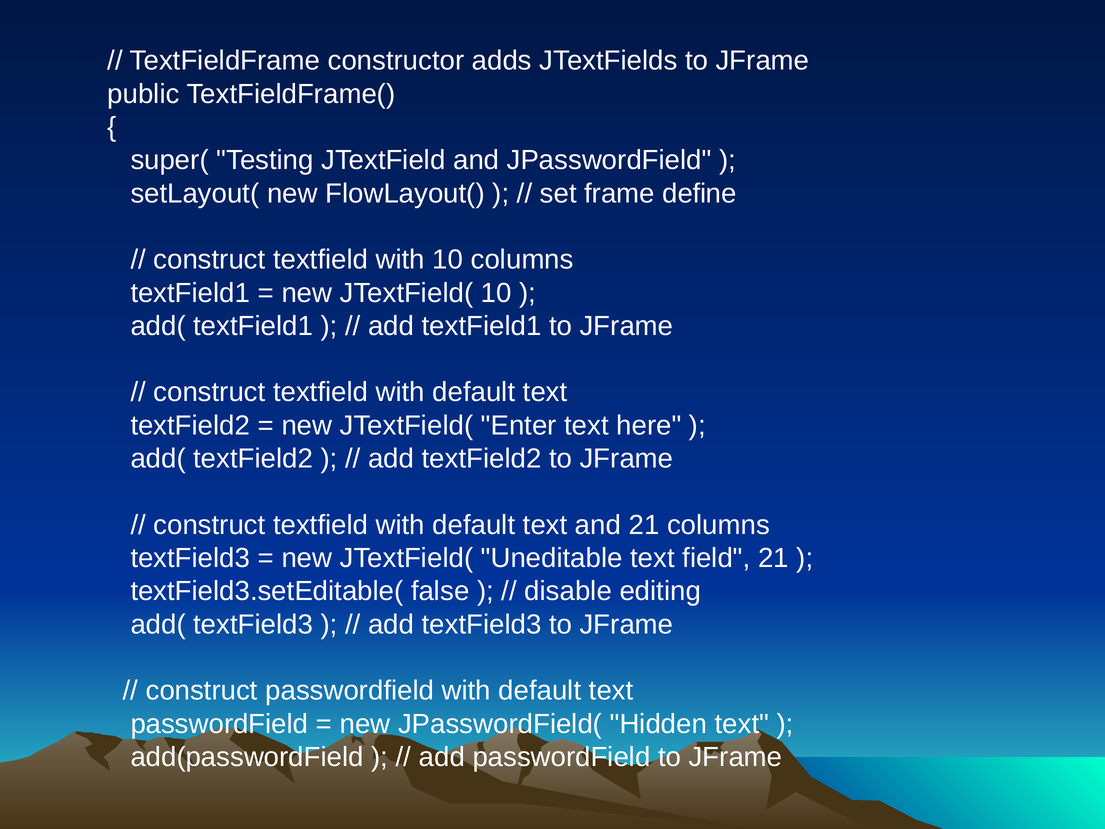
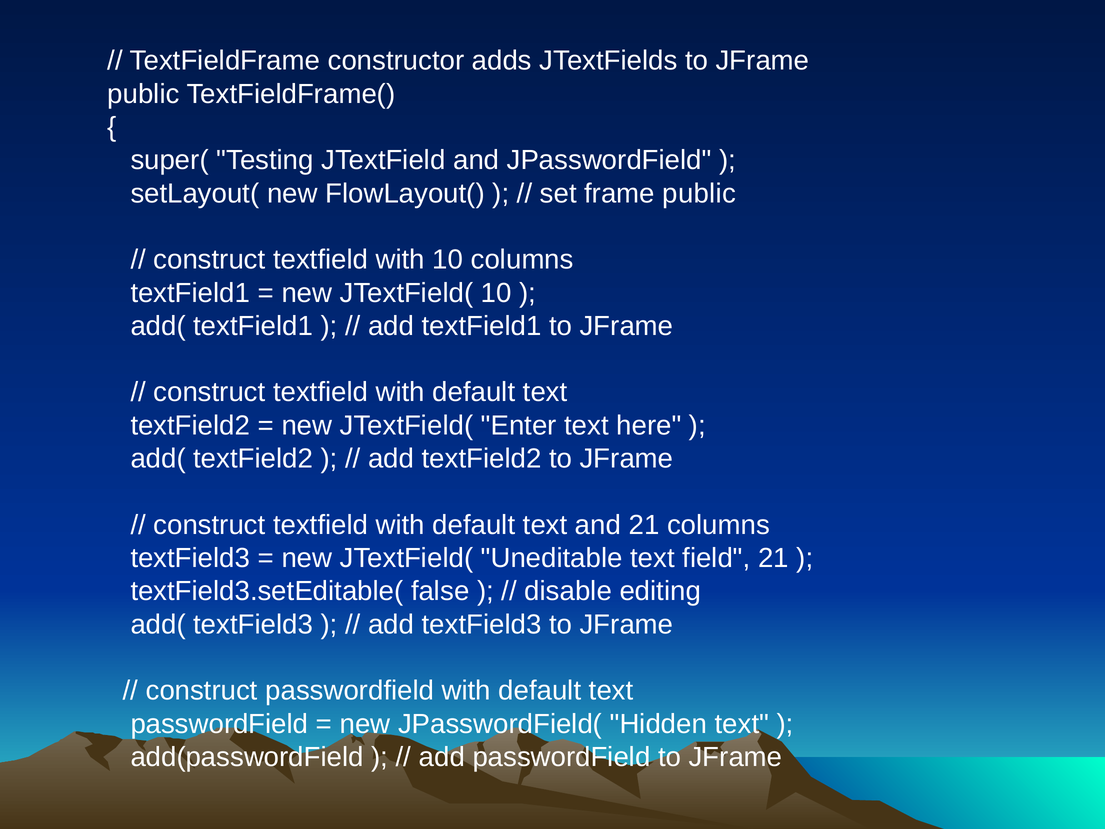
frame define: define -> public (699, 193)
